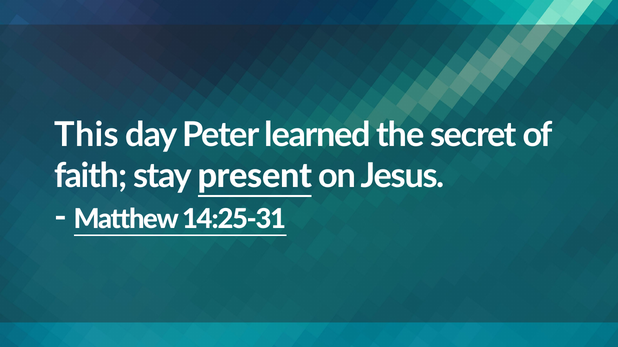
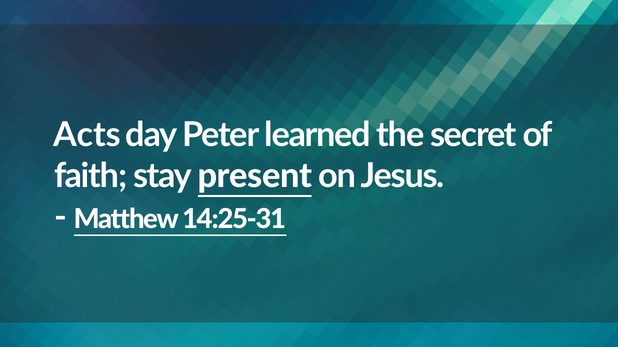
This: This -> Acts (87, 135)
